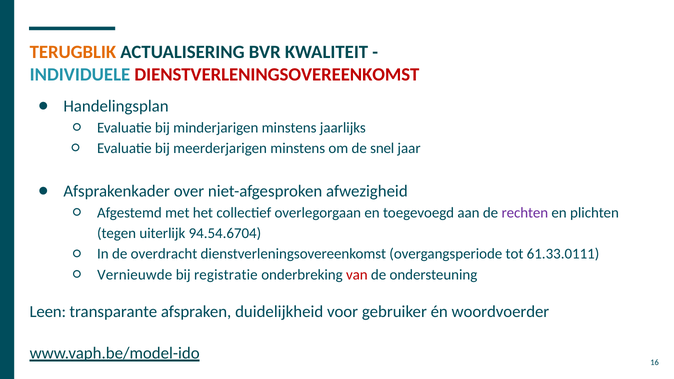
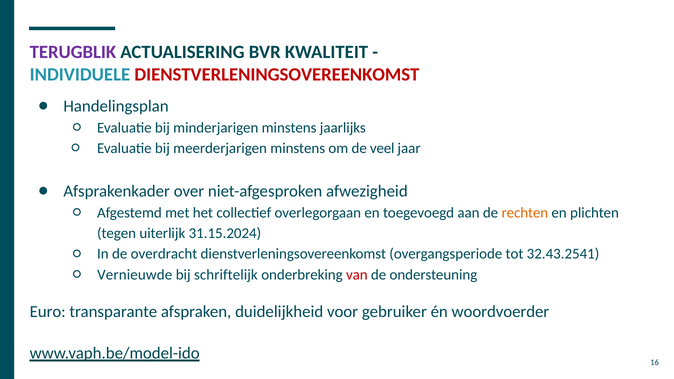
TERUGBLIK colour: orange -> purple (73, 52)
snel: snel -> veel (382, 148)
rechten colour: purple -> orange (525, 213)
94.54.6704: 94.54.6704 -> 31.15.2024 (225, 233)
61.33.0111: 61.33.0111 -> 32.43.2541 (563, 254)
registratie: registratie -> schriftelijk (226, 275)
Leen: Leen -> Euro (48, 312)
